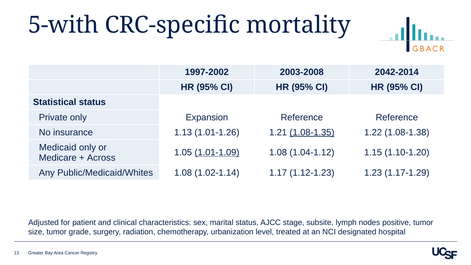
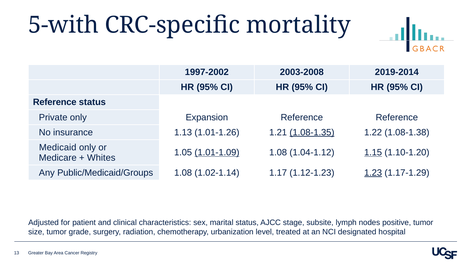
2042-2014: 2042-2014 -> 2019-2014 (397, 72)
Statistical: Statistical -> Reference (55, 102)
1.15 underline: none -> present (373, 152)
Across: Across -> Whites (101, 158)
Public/Medicaid/Whites: Public/Medicaid/Whites -> Public/Medicaid/Groups (105, 173)
1.23 underline: none -> present (373, 173)
